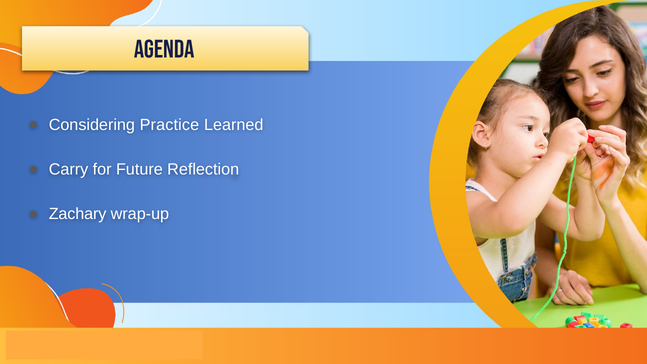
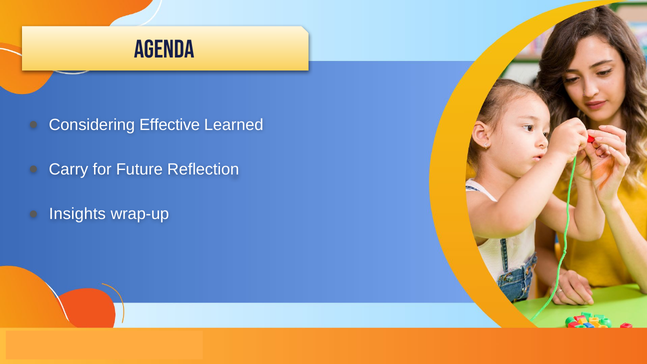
Practice: Practice -> Effective (170, 125)
Zachary: Zachary -> Insights (77, 214)
